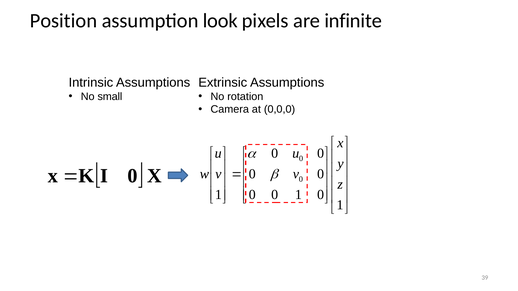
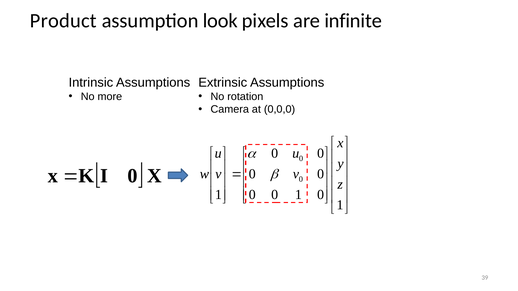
Position: Position -> Product (63, 21)
small: small -> more (110, 97)
